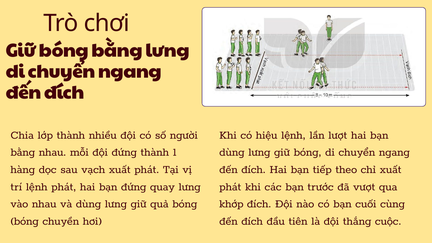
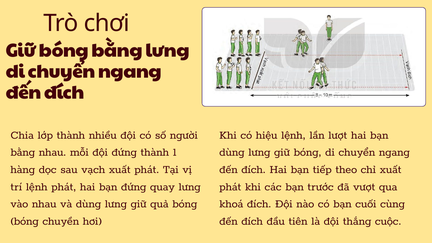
khớp: khớp -> khoá (231, 203)
